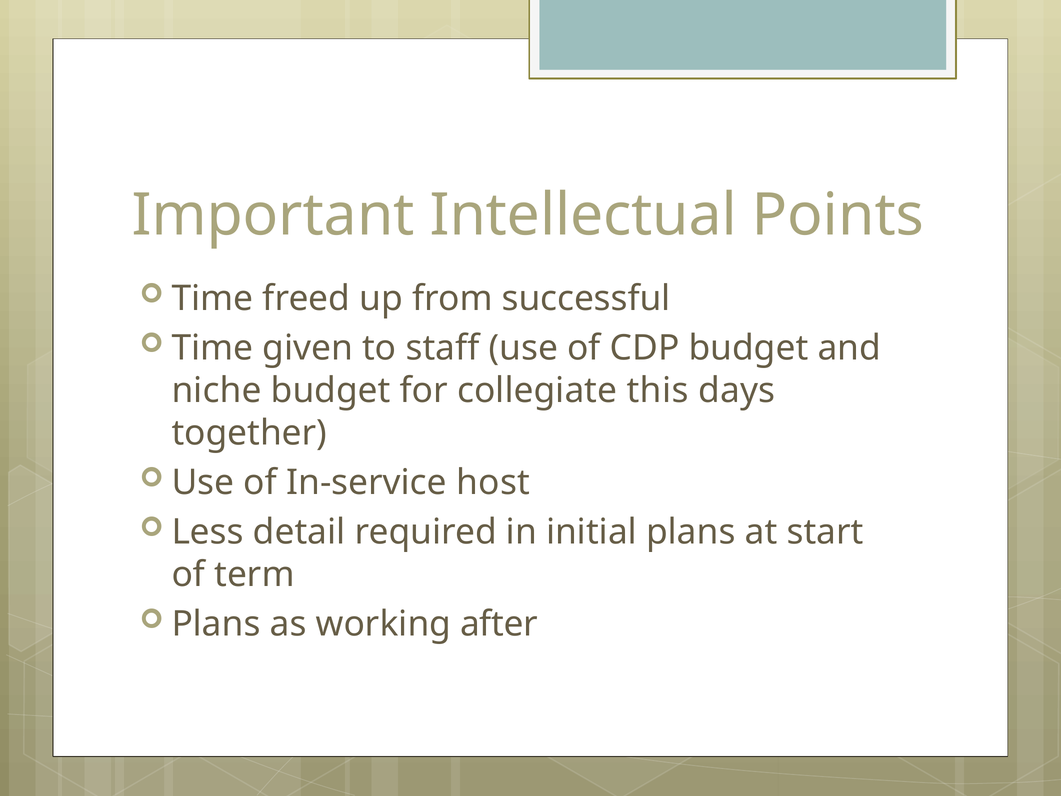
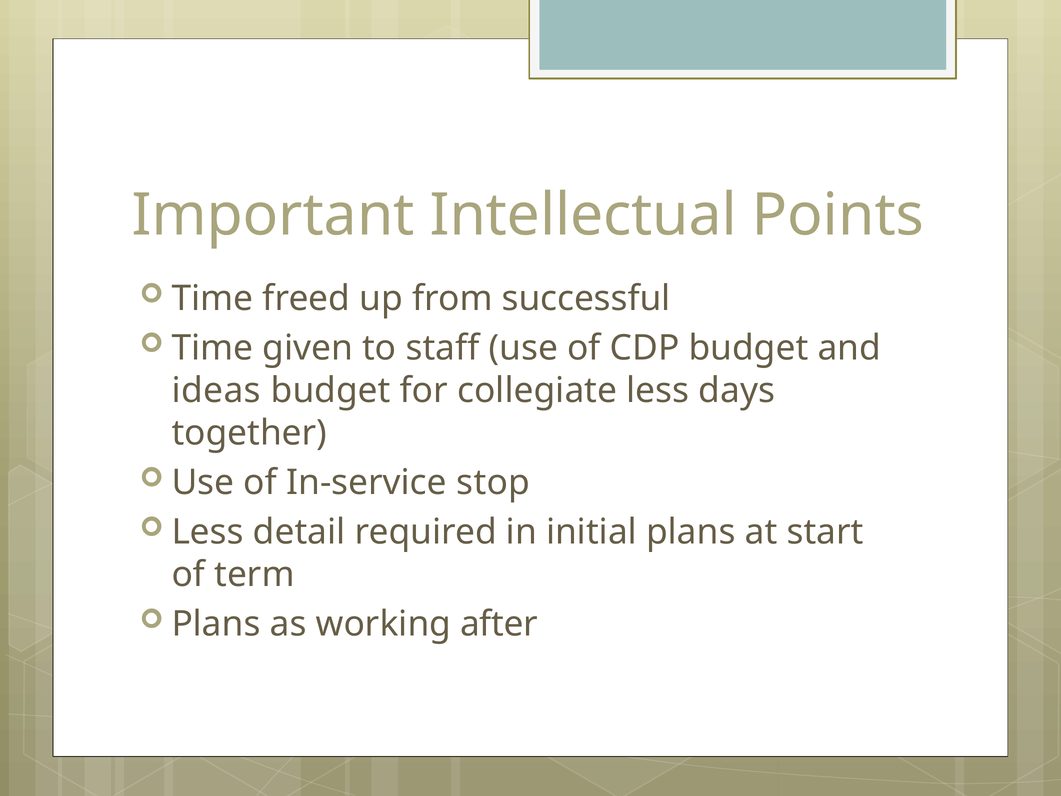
niche: niche -> ideas (216, 391)
collegiate this: this -> less (658, 391)
host: host -> stop (493, 483)
